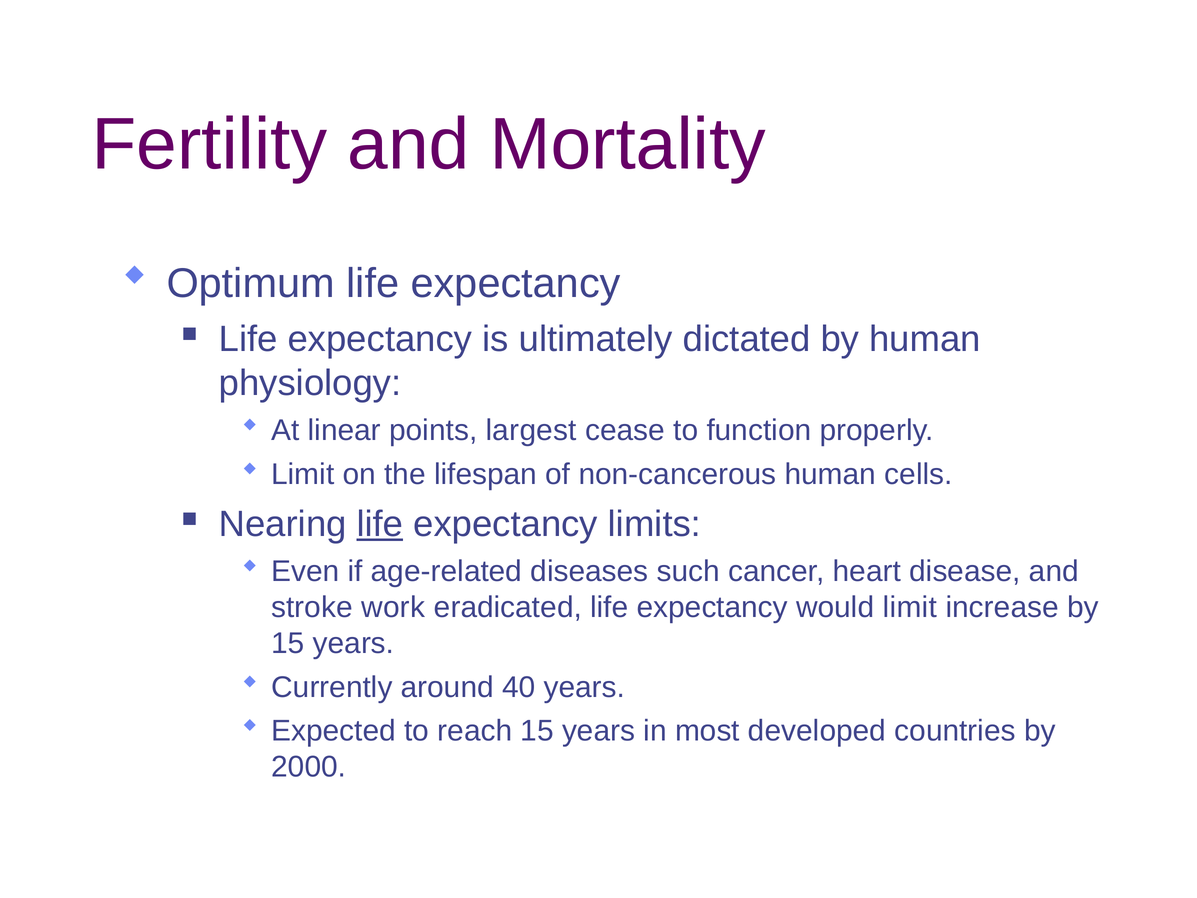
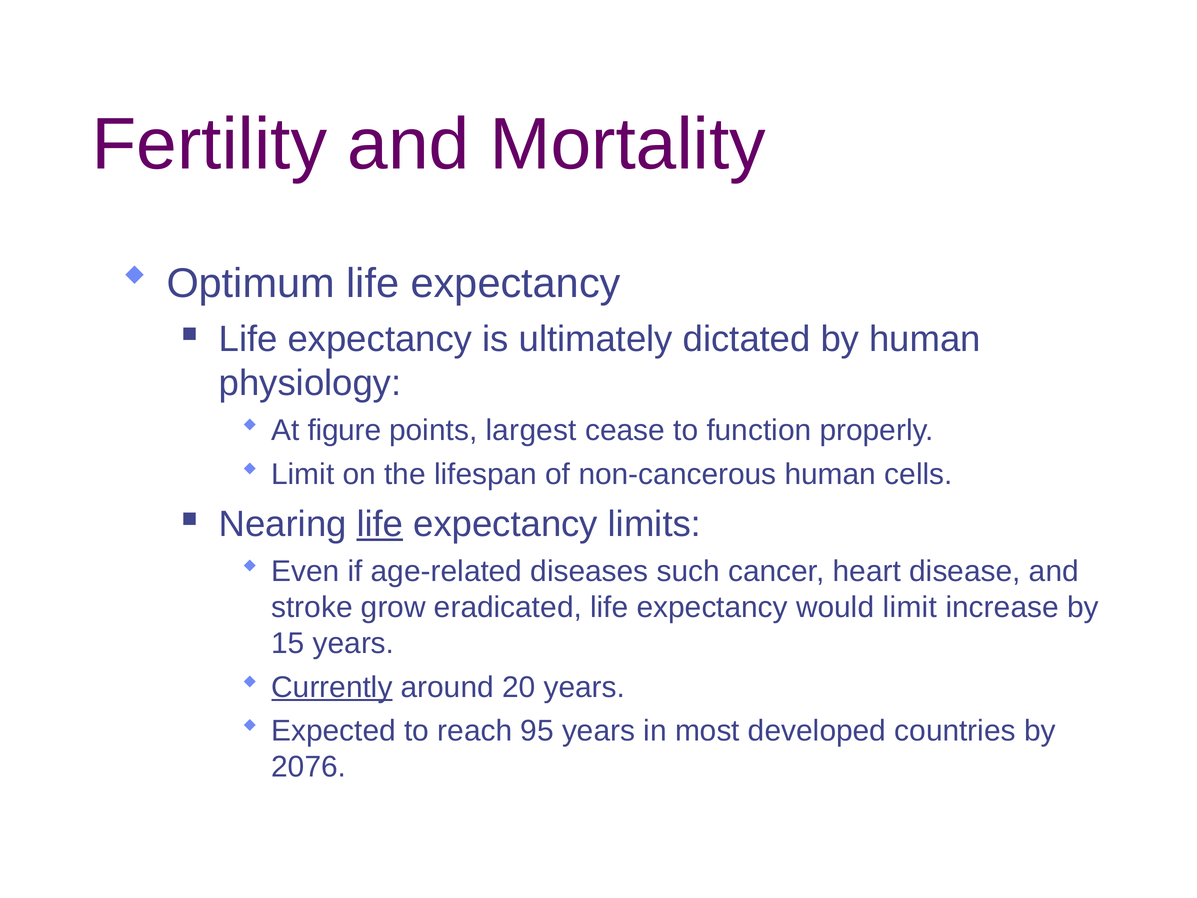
linear: linear -> figure (344, 430)
work: work -> grow (393, 607)
Currently underline: none -> present (332, 687)
40: 40 -> 20 (519, 687)
reach 15: 15 -> 95 (537, 731)
2000: 2000 -> 2076 (309, 767)
